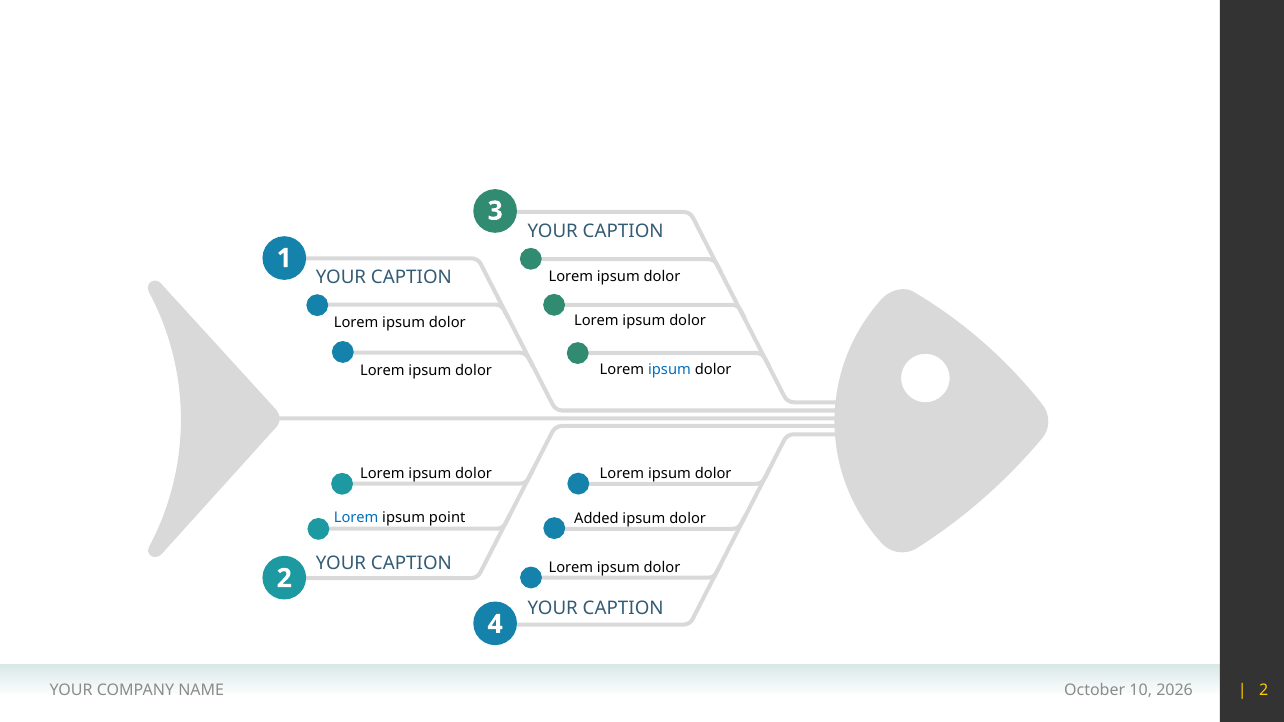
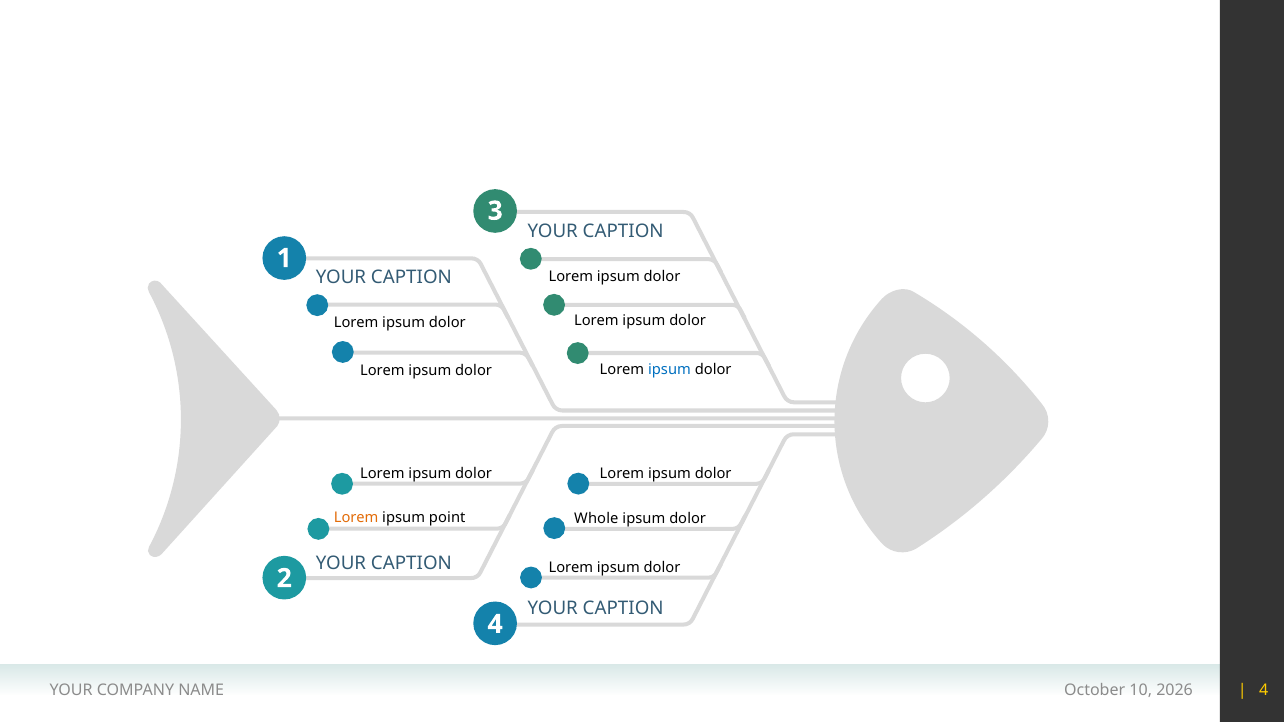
Lorem colour: blue -> orange (356, 518)
Added: Added -> Whole (596, 518)
2: 2 -> 4 (1264, 691)
